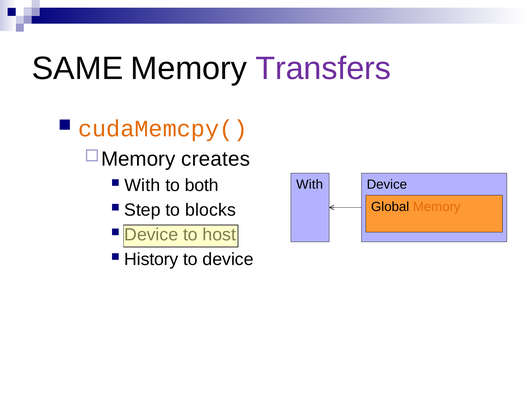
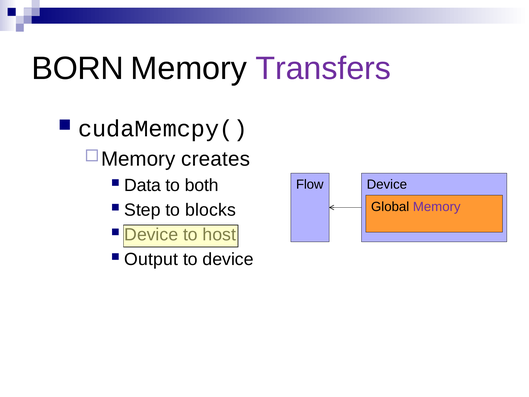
SAME: SAME -> BORN (78, 68)
cudaMemcpy( colour: orange -> black (163, 129)
With: With -> Flow (310, 184)
With: With -> Data (143, 185)
Memory colour: orange -> purple (437, 207)
History: History -> Output (151, 259)
